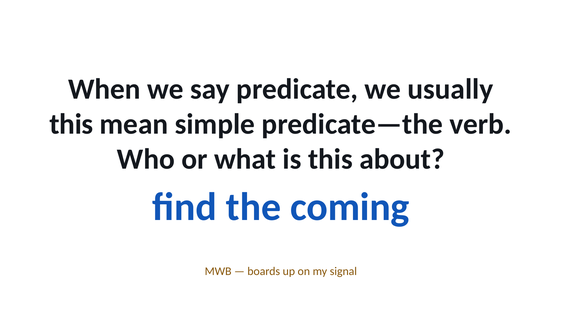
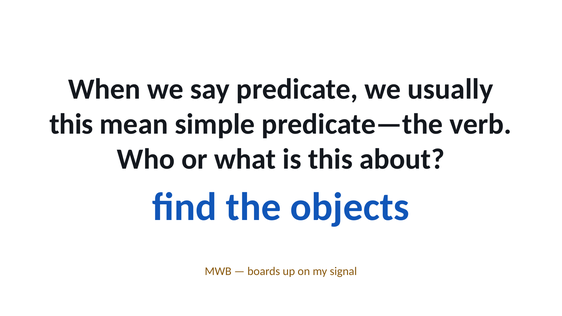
coming: coming -> objects (350, 207)
